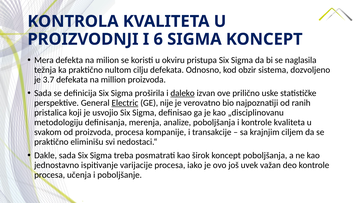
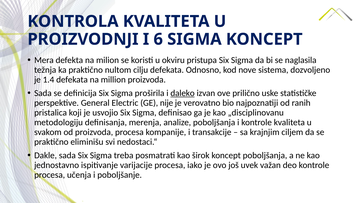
obzir: obzir -> nove (247, 70)
3.7: 3.7 -> 1.4 (49, 79)
Electric underline: present -> none (125, 103)
